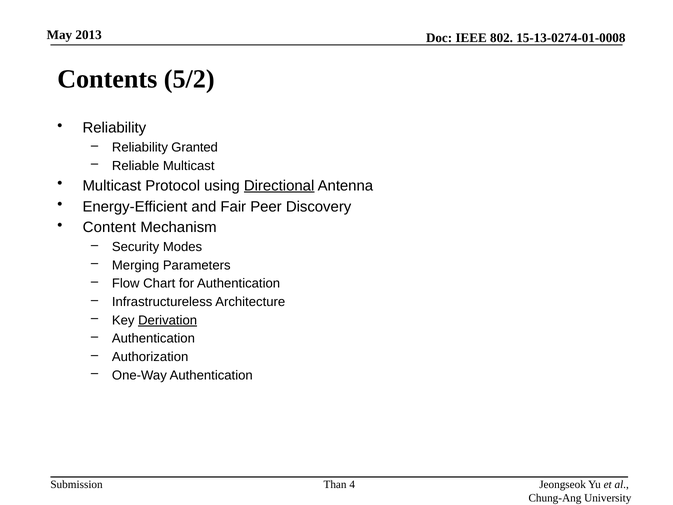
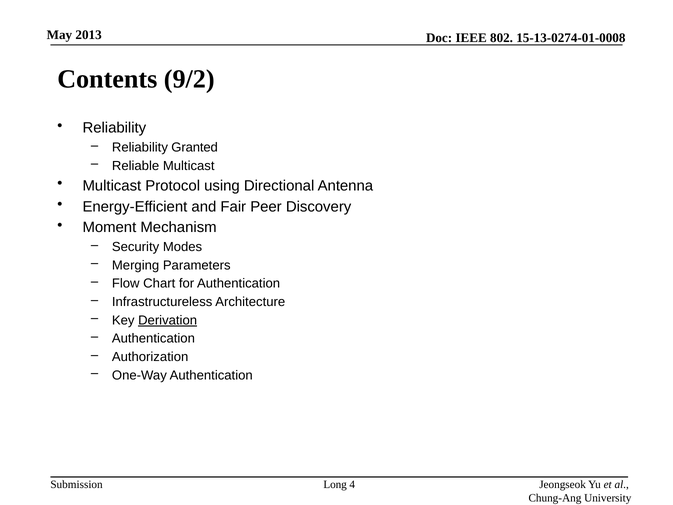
5/2: 5/2 -> 9/2 (189, 79)
Directional underline: present -> none (279, 186)
Content: Content -> Moment (109, 227)
Than: Than -> Long (335, 484)
